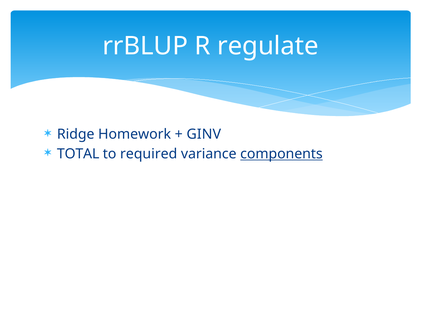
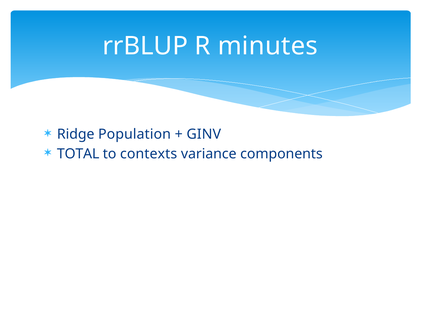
regulate: regulate -> minutes (268, 46)
Homework: Homework -> Population (134, 135)
required: required -> contexts (149, 154)
components underline: present -> none (281, 154)
